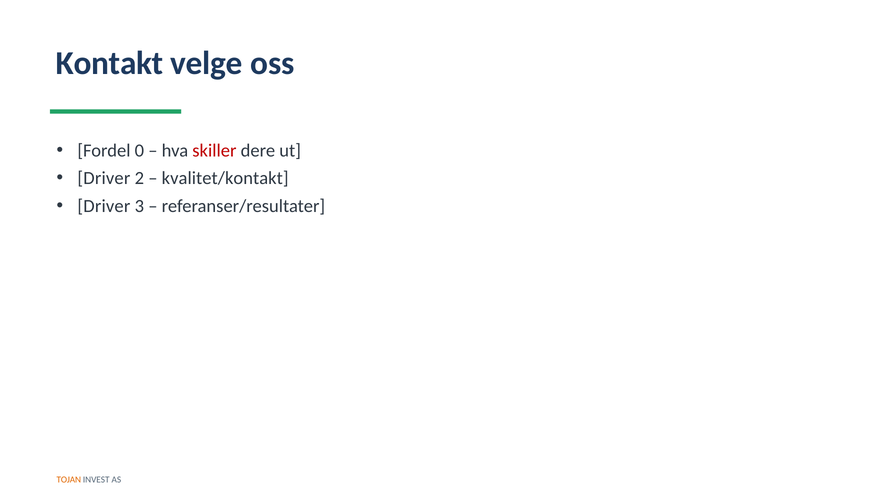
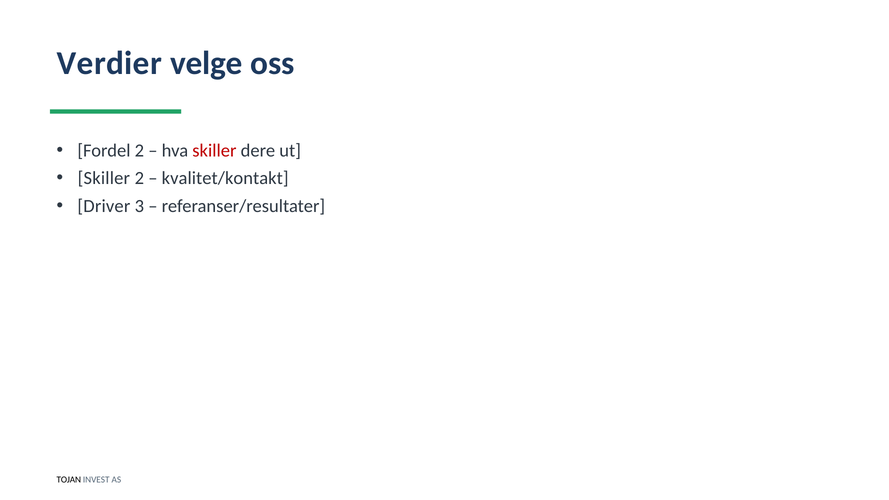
Kontakt: Kontakt -> Verdier (109, 63)
Fordel 0: 0 -> 2 (139, 151)
Driver: Driver -> Skiller (104, 178)
TOJAN colour: orange -> black (69, 480)
